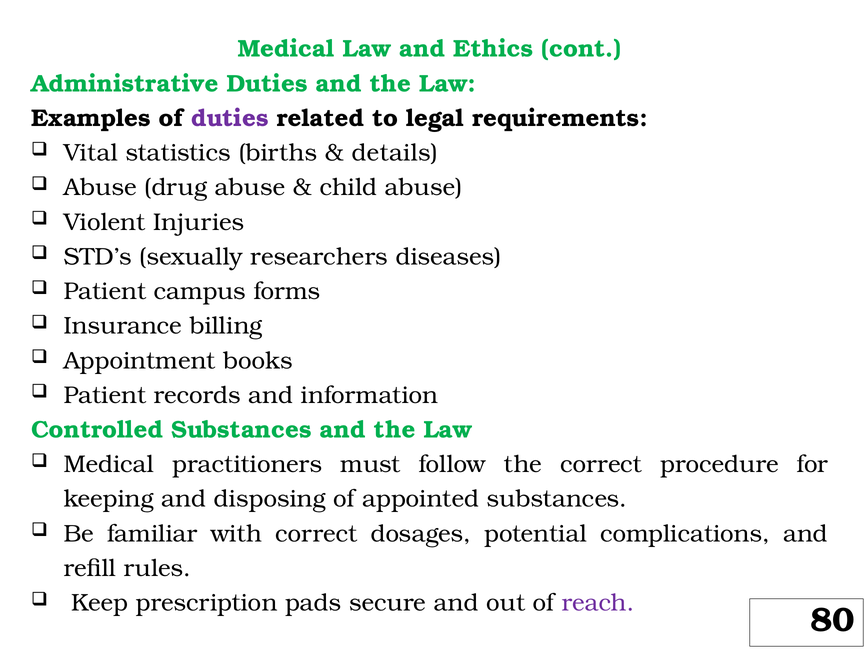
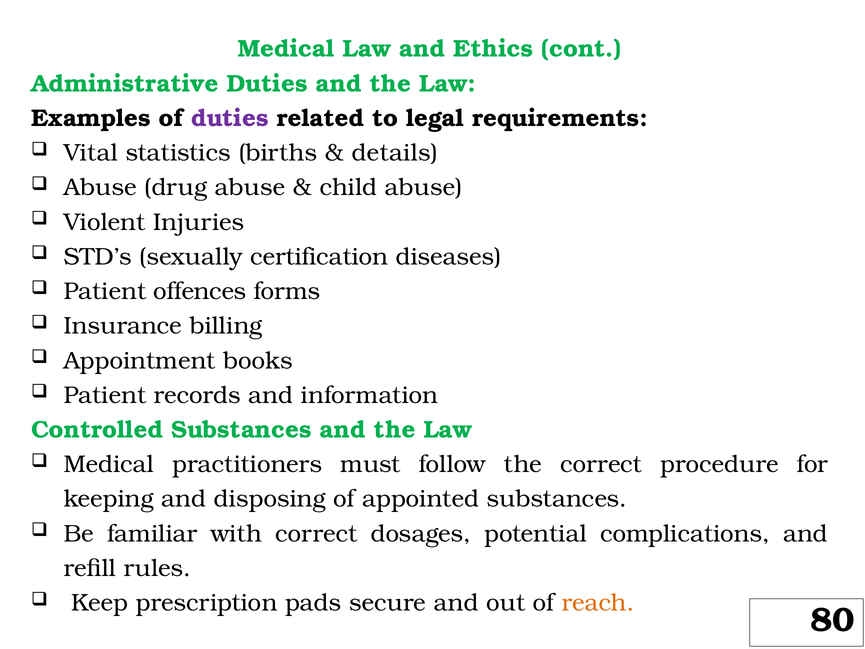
researchers: researchers -> certification (319, 257)
campus: campus -> offences (200, 291)
reach colour: purple -> orange (598, 603)
